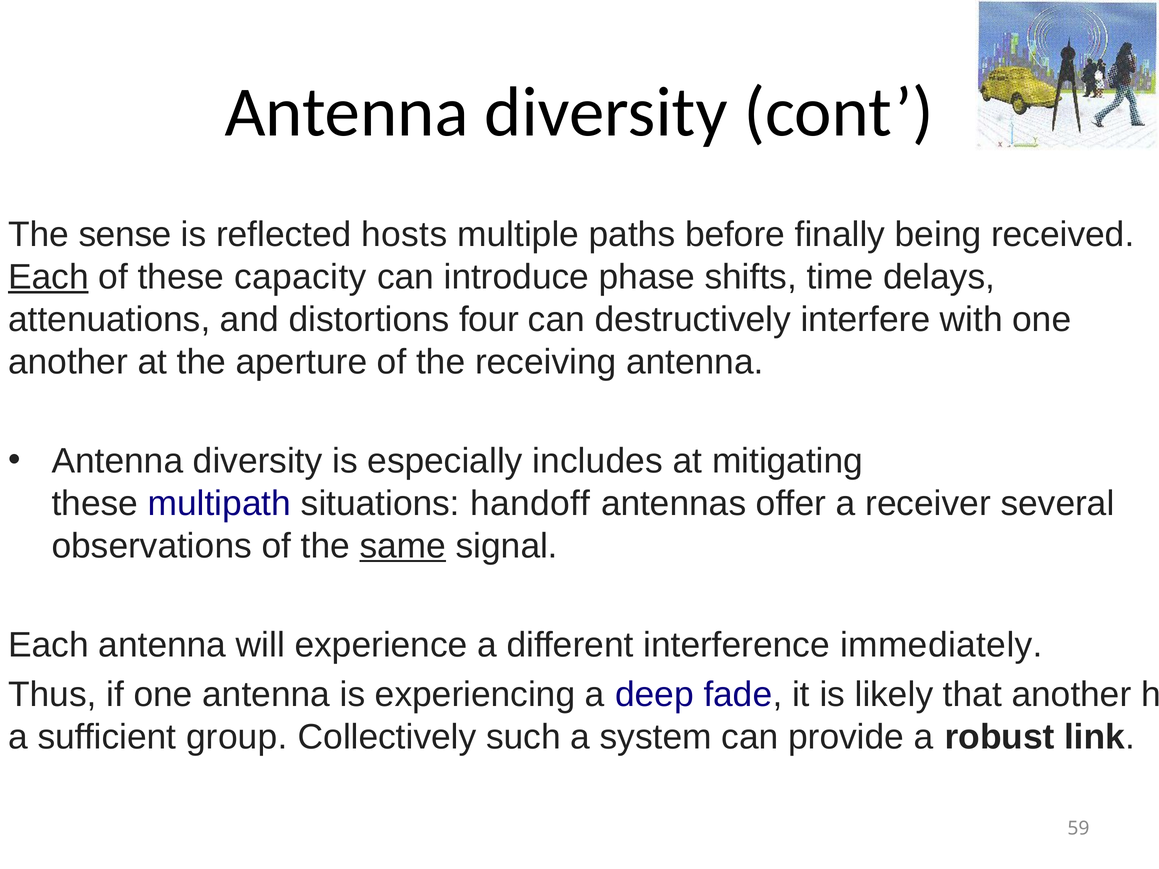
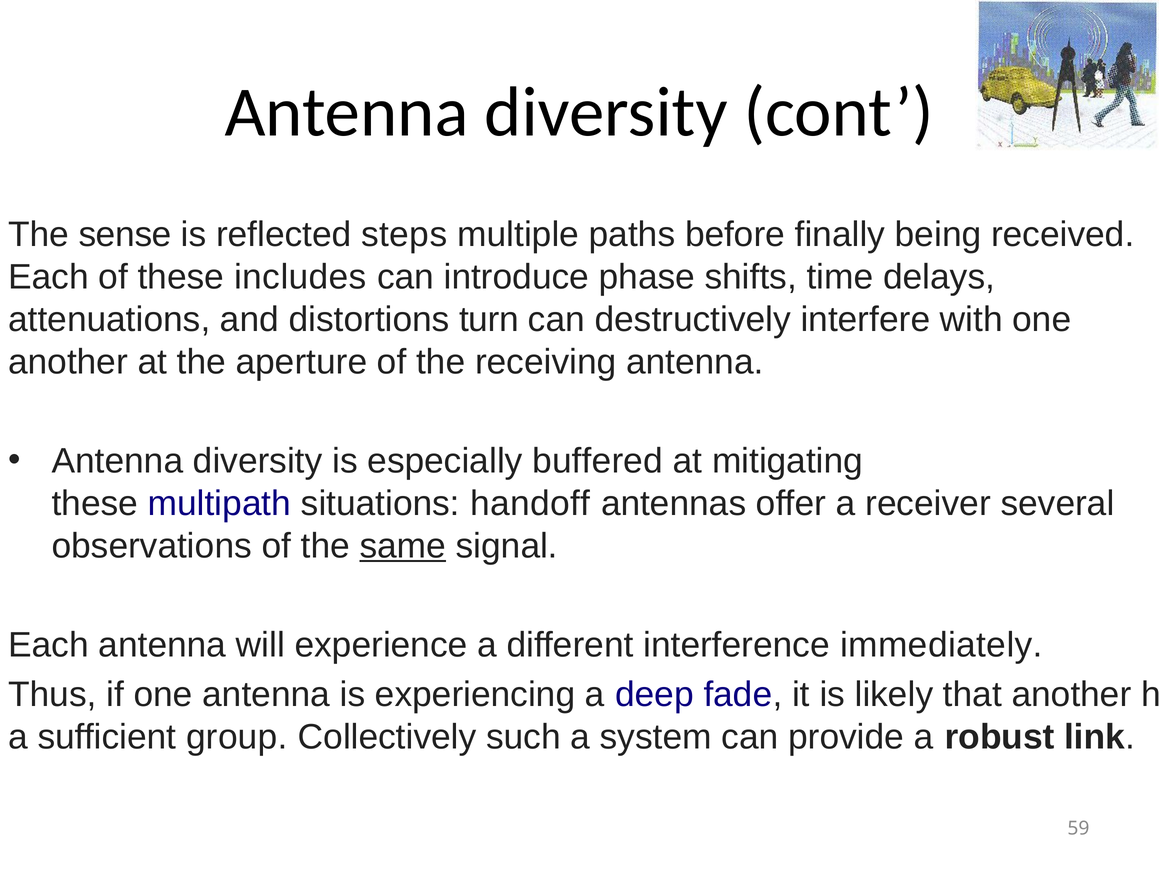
hosts: hosts -> steps (404, 235)
Each underline: present -> none (48, 277)
capacity: capacity -> includes (300, 277)
four: four -> turn (489, 320)
includes: includes -> buffered (598, 461)
